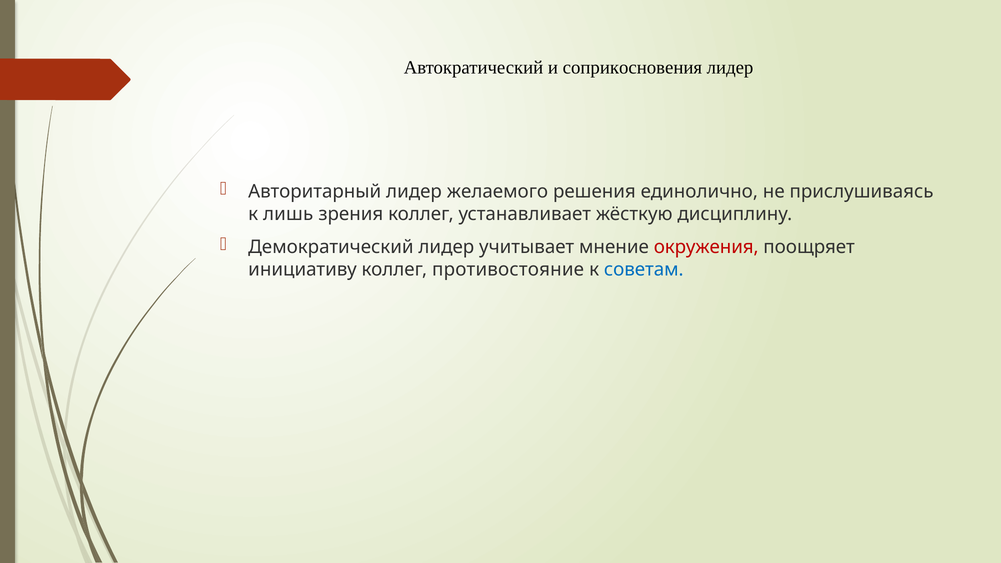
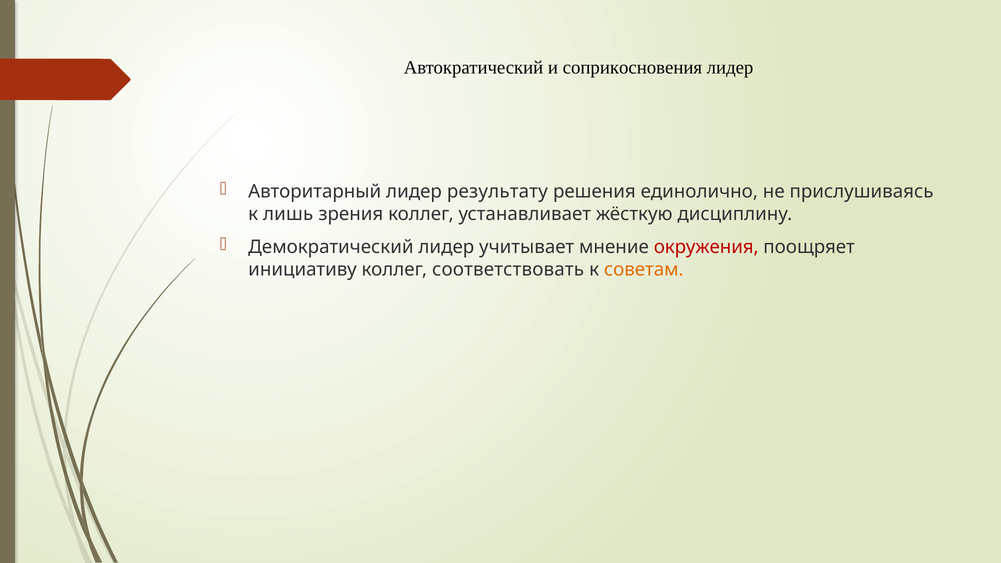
желаемого: желаемого -> результату (497, 192)
противостояние: противостояние -> соответствовать (508, 270)
советам colour: blue -> orange (644, 270)
